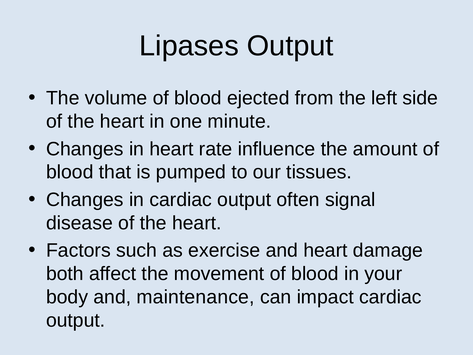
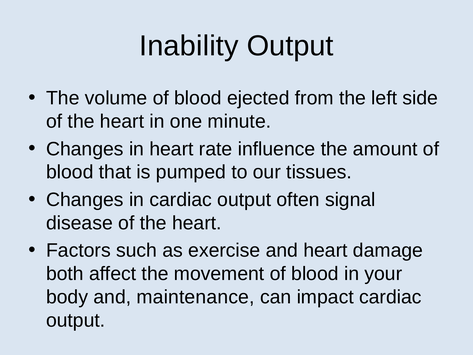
Lipases: Lipases -> Inability (189, 46)
